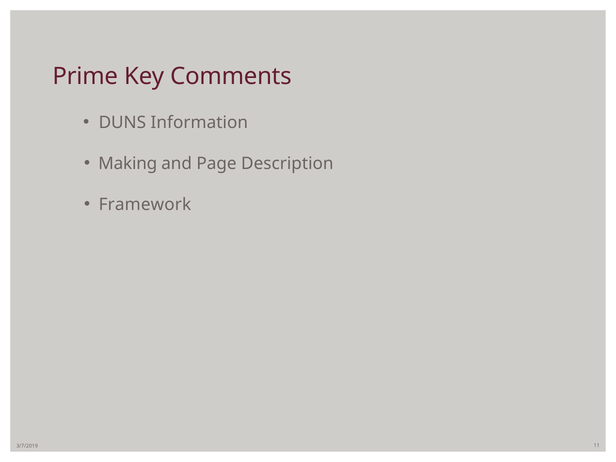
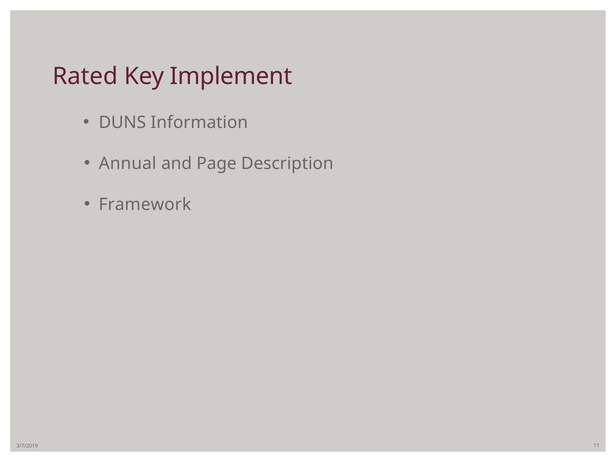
Prime: Prime -> Rated (85, 77)
Comments: Comments -> Implement (231, 77)
Making: Making -> Annual (128, 163)
